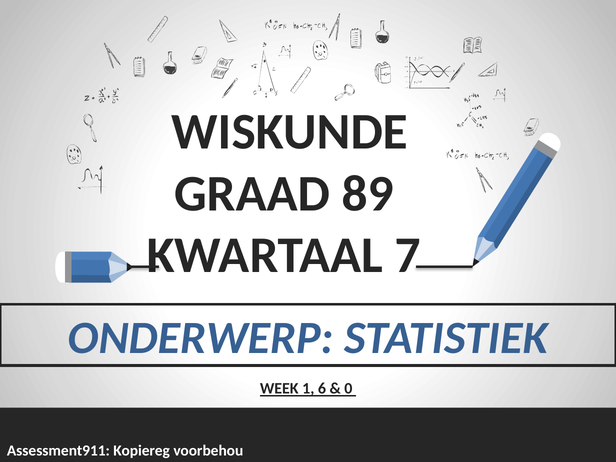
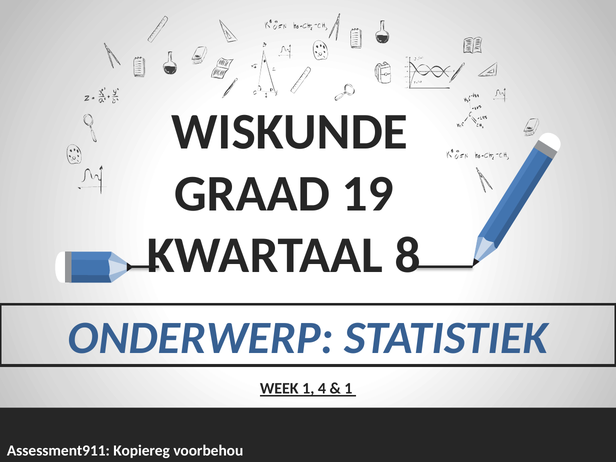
89: 89 -> 19 (368, 194)
7: 7 -> 8 (408, 255)
6: 6 -> 4 (322, 389)
0: 0 -> 1 (348, 389)
